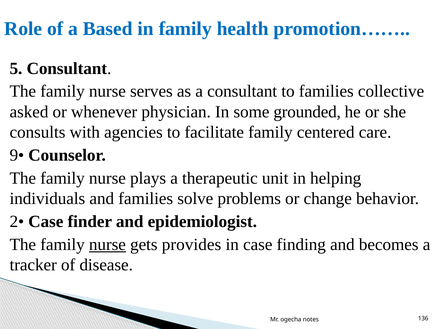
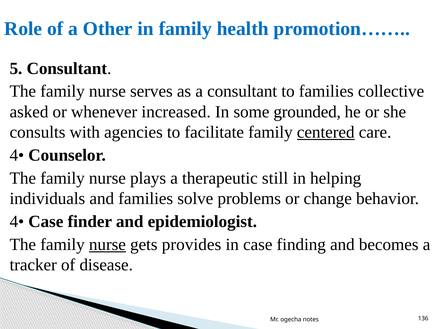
Based: Based -> Other (108, 29)
physician: physician -> increased (176, 112)
centered underline: none -> present (326, 132)
9•: 9• -> 4• (17, 155)
unit: unit -> still (275, 178)
2•: 2• -> 4• (17, 222)
